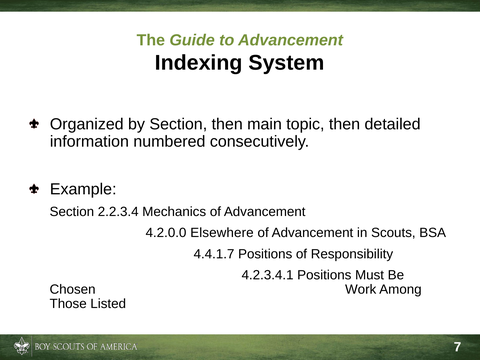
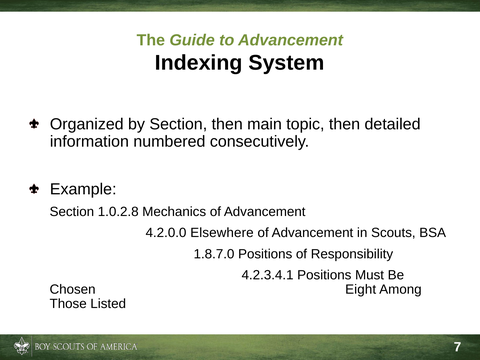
2.2.3.4: 2.2.3.4 -> 1.0.2.8 (118, 212)
4.4.1.7: 4.4.1.7 -> 1.8.7.0 (214, 254)
Work: Work -> Eight (361, 289)
